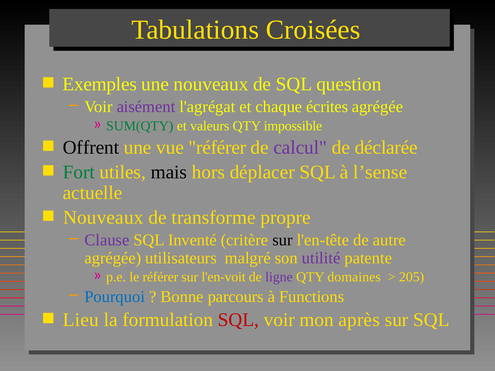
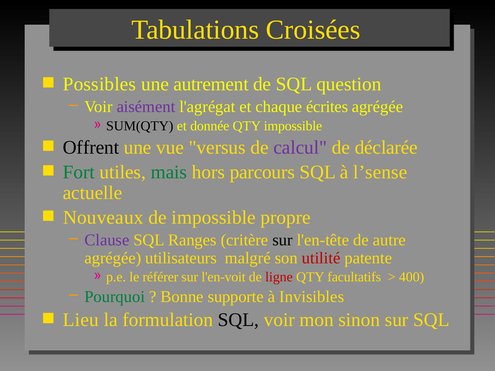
Exemples: Exemples -> Possibles (100, 84)
une nouveaux: nouveaux -> autrement (211, 84)
SUM(QTY colour: green -> black (140, 126)
valeurs: valeurs -> donnée (210, 126)
vue référer: référer -> versus (217, 148)
mais colour: black -> green (169, 172)
déplacer: déplacer -> parcours (262, 172)
de transforme: transforme -> impossible (214, 218)
Inventé: Inventé -> Ranges (192, 240)
utilité colour: purple -> red (321, 258)
ligne colour: purple -> red (279, 277)
domaines: domaines -> facultatifs (354, 277)
205: 205 -> 400 (412, 277)
Pourquoi colour: blue -> green (115, 297)
parcours: parcours -> supporte (236, 297)
Functions: Functions -> Invisibles (312, 297)
SQL colour: red -> black (239, 320)
après: après -> sinon (359, 320)
